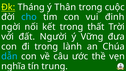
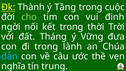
Tháng: Tháng -> Thành (31, 7)
Thân: Thân -> Tầng (65, 7)
cho colour: light blue -> light green (29, 17)
thất: thất -> thời (96, 27)
Người: Người -> Tháng (53, 37)
